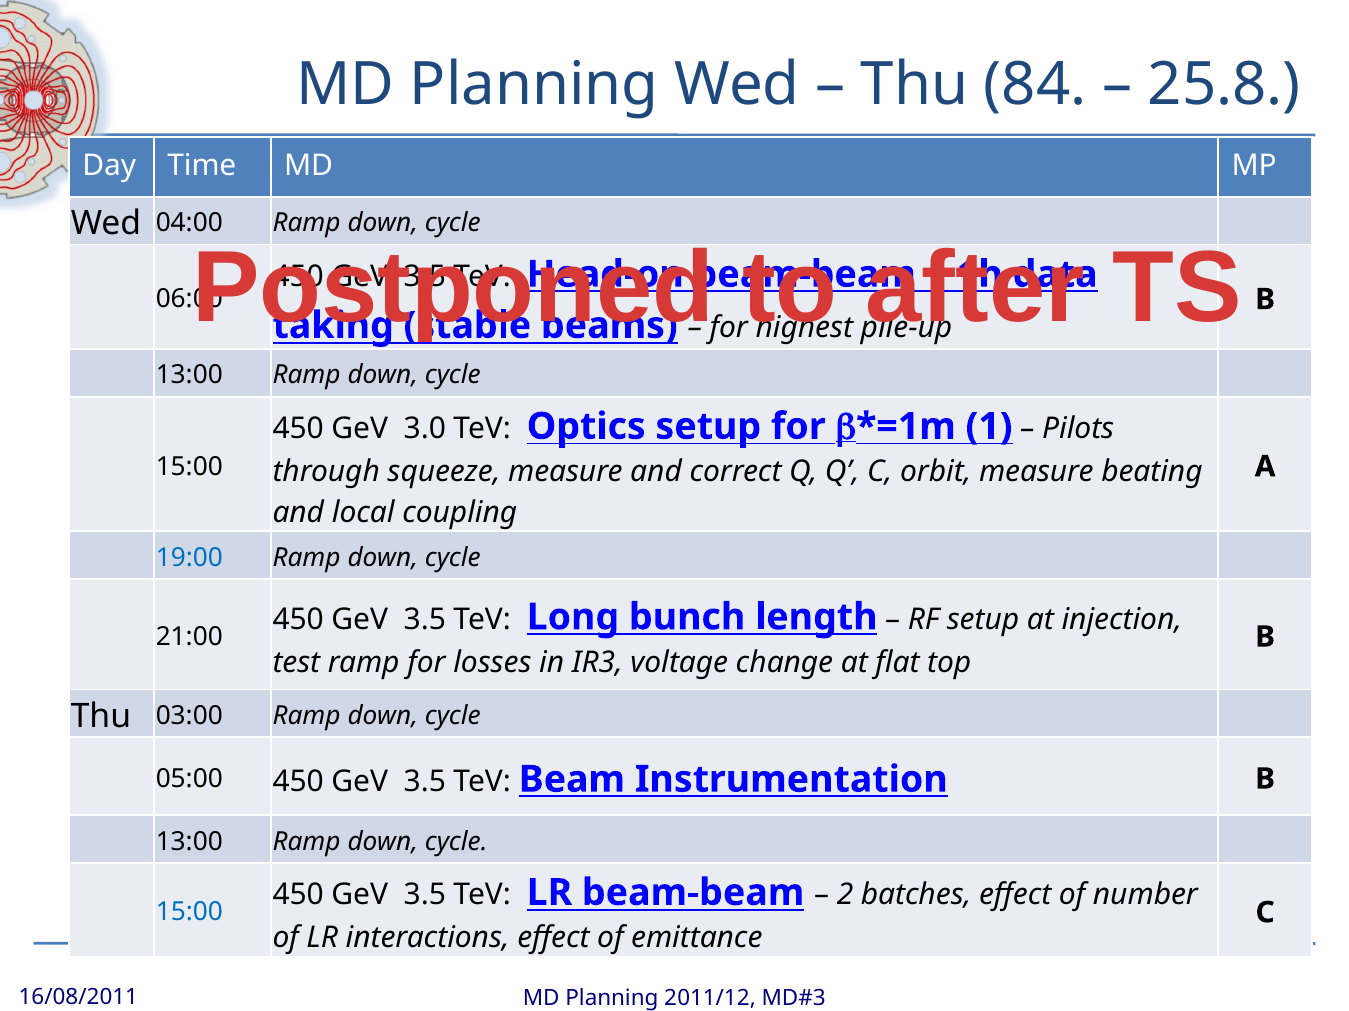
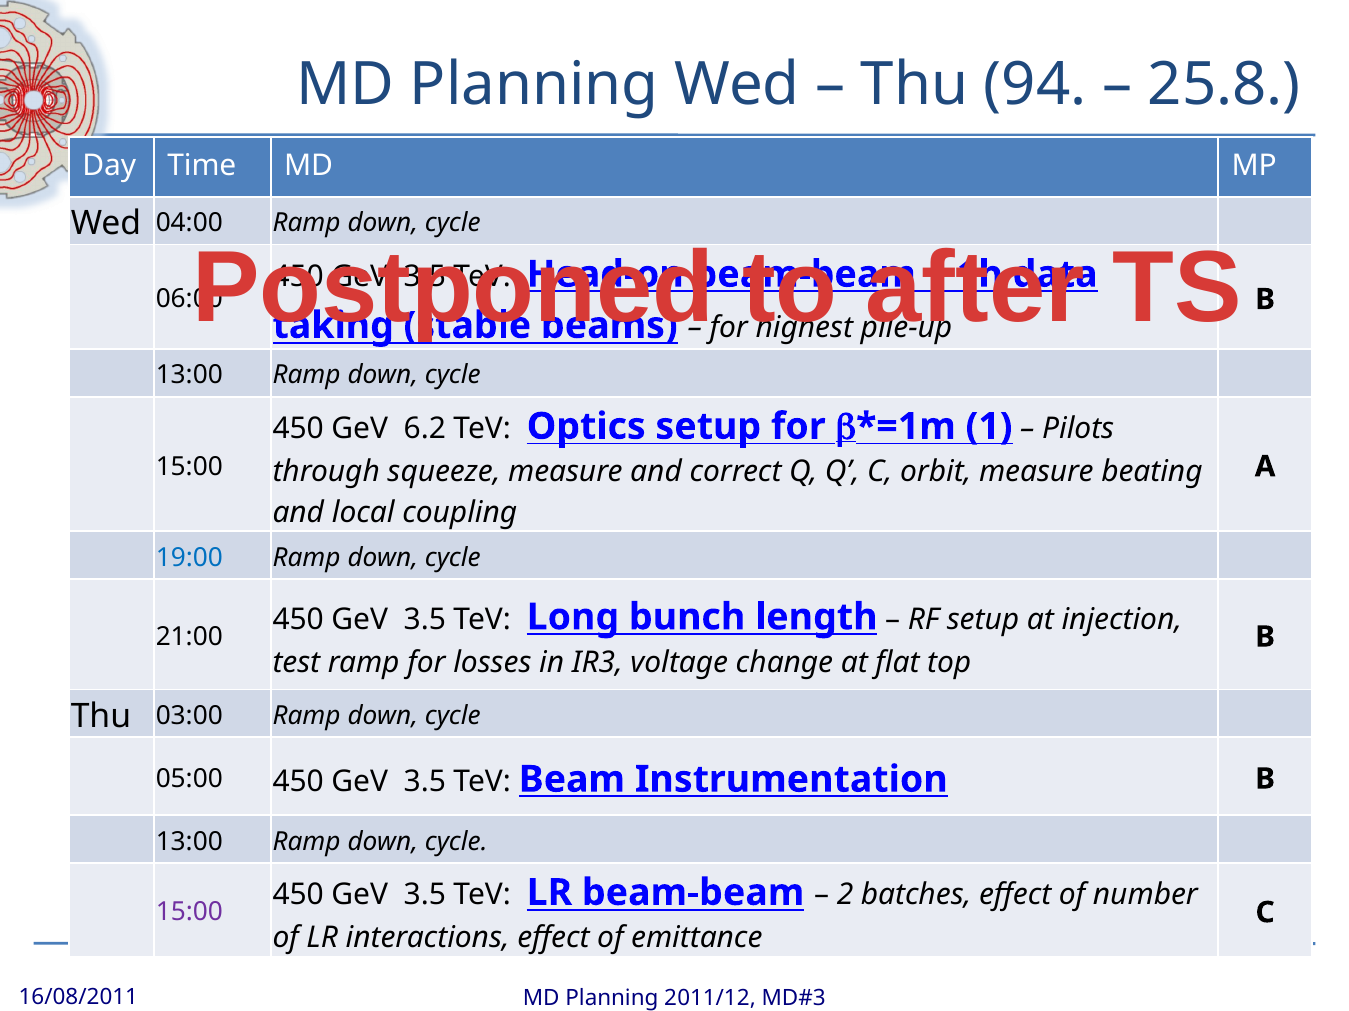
84: 84 -> 94 (1035, 85)
3.0: 3.0 -> 6.2 (425, 429)
15:00 colour: blue -> purple (189, 913)
